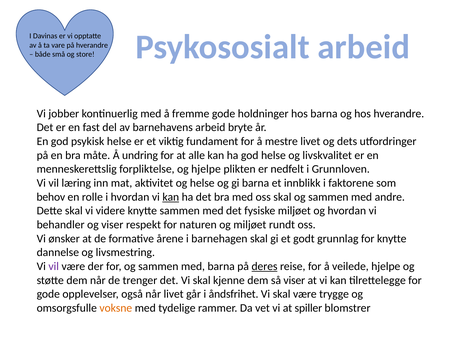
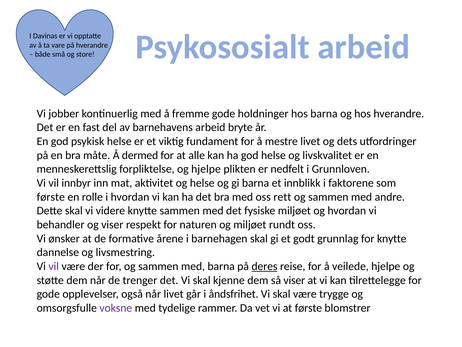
undring: undring -> dermed (140, 155)
læring: læring -> innbyr (76, 183)
behov: behov -> første (51, 197)
kan underline: present -> none (171, 197)
oss skal: skal -> rett (282, 197)
voksne colour: orange -> purple (116, 308)
at spiller: spiller -> første (308, 308)
